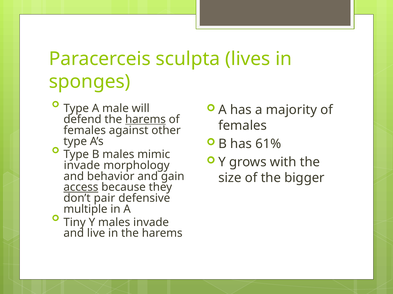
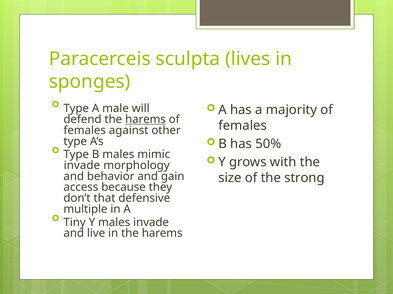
61%: 61% -> 50% (268, 144)
bigger: bigger -> strong (304, 178)
access underline: present -> none (81, 188)
pair: pair -> that (104, 199)
